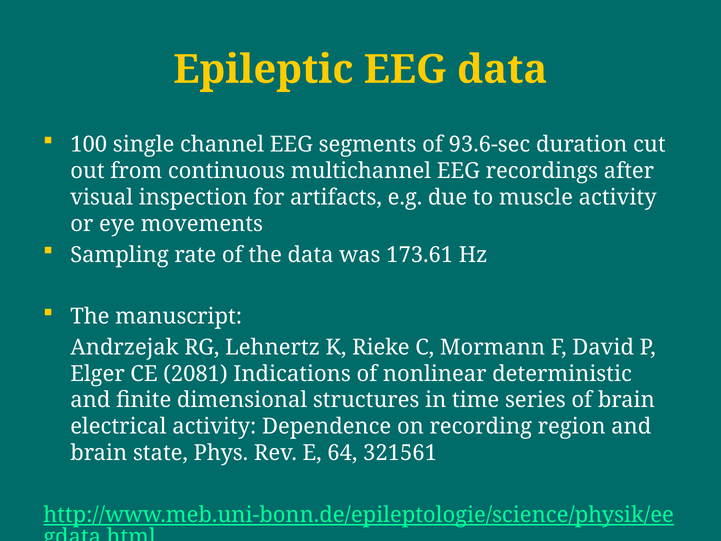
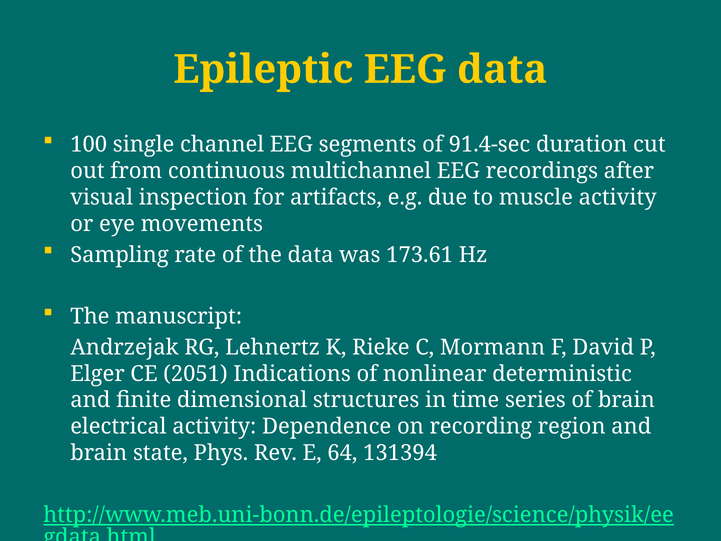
93.6-sec: 93.6-sec -> 91.4-sec (490, 145)
2081: 2081 -> 2051 (195, 374)
321561: 321561 -> 131394 (400, 453)
